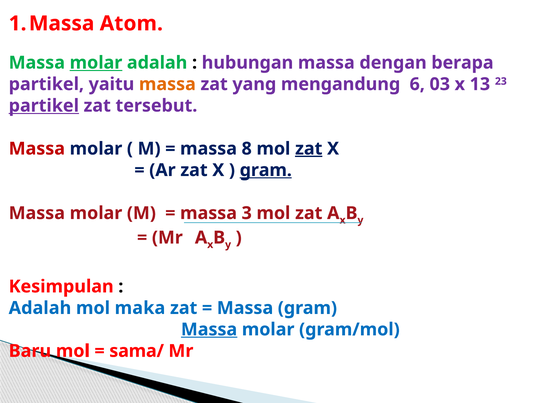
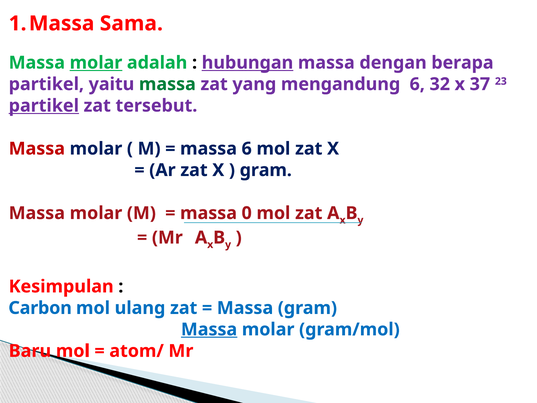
Atom: Atom -> Sama (131, 23)
hubungan underline: none -> present (247, 63)
massa colour: orange -> green (167, 84)
03: 03 -> 32 (440, 84)
13: 13 -> 37 (480, 84)
massa 8: 8 -> 6 (247, 149)
zat underline: present -> none (309, 149)
gram underline: present -> none (266, 170)
3: 3 -> 0 (247, 213)
Adalah: Adalah -> Carbon (40, 308)
maka: maka -> ulang (140, 308)
sama/: sama/ -> atom/ (137, 351)
